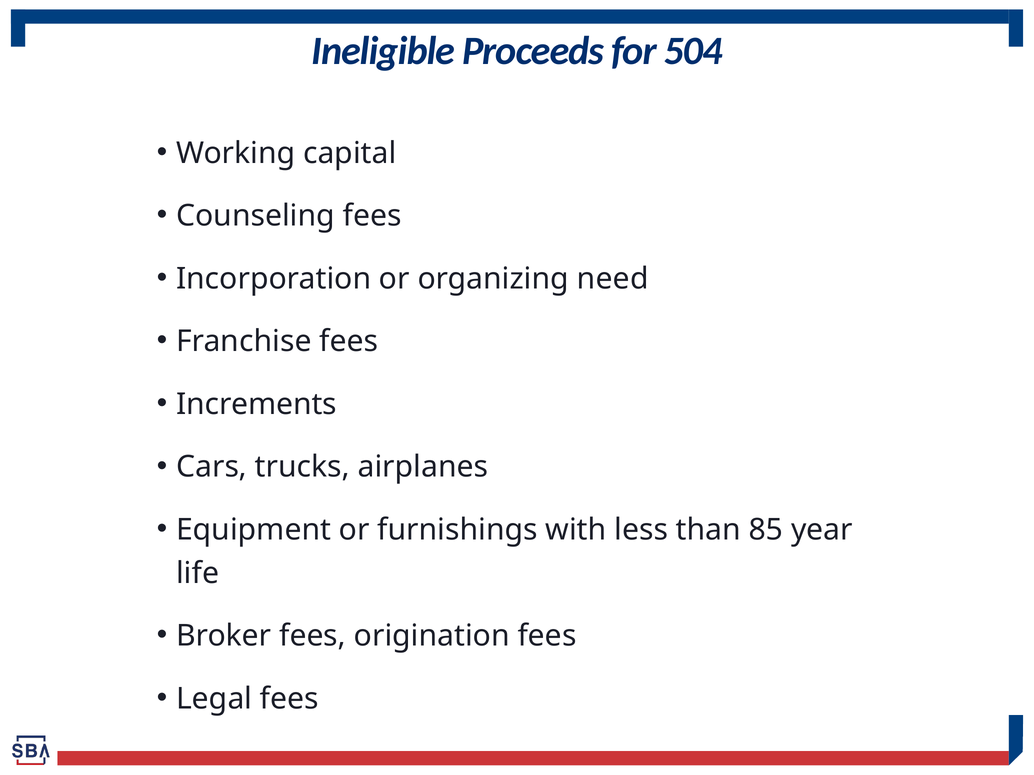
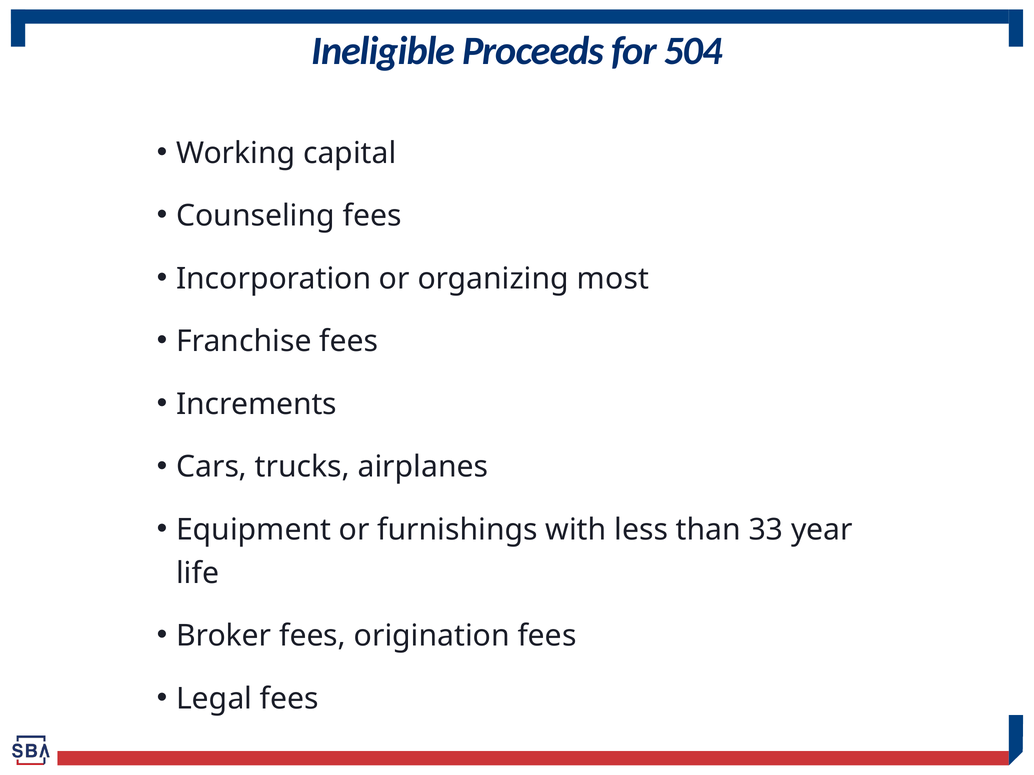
need: need -> most (613, 279)
85: 85 -> 33 (766, 530)
